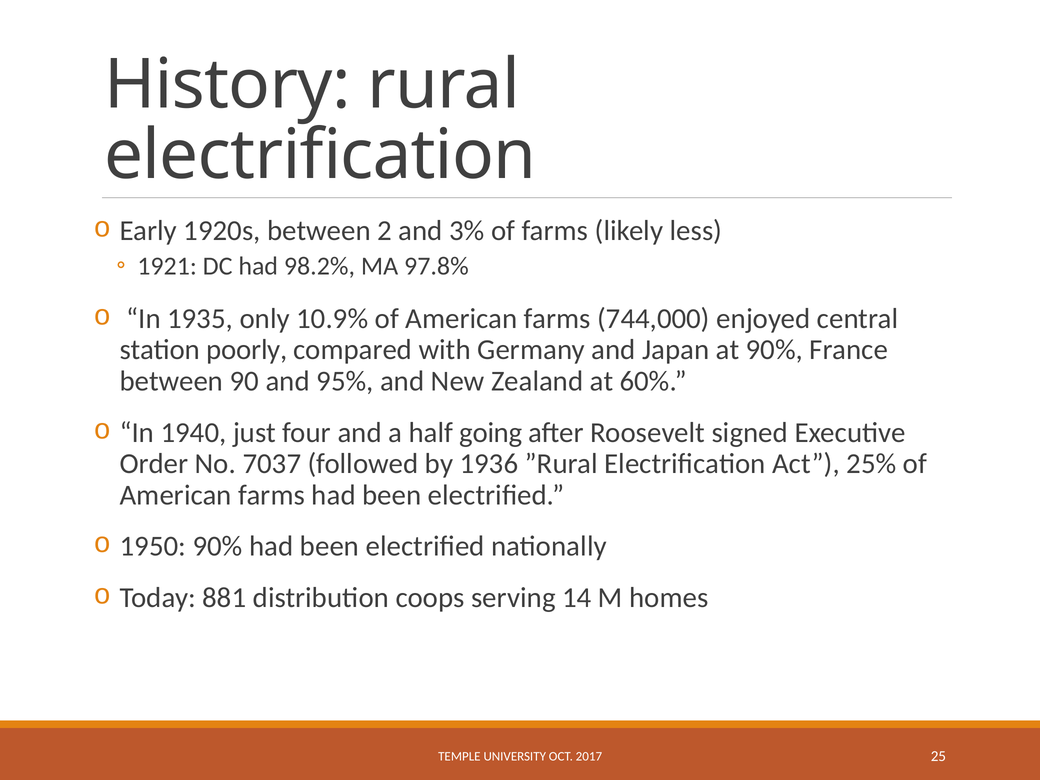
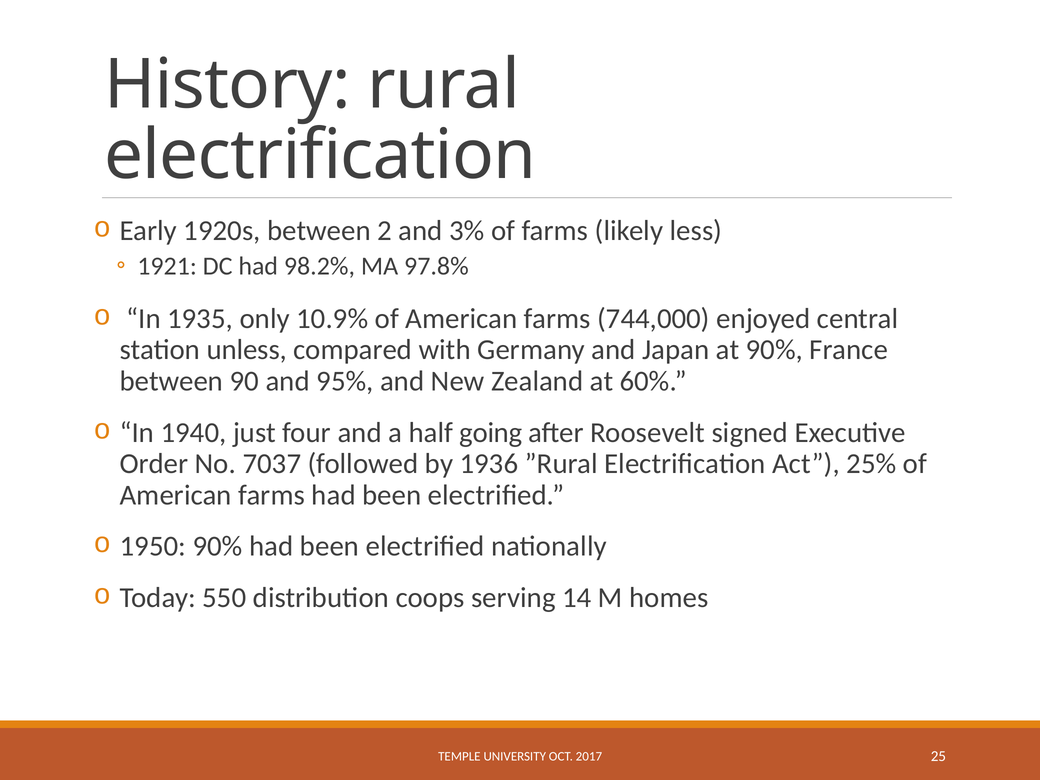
poorly: poorly -> unless (247, 350)
881: 881 -> 550 (224, 598)
